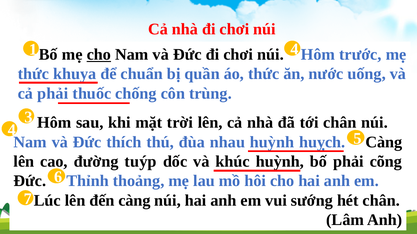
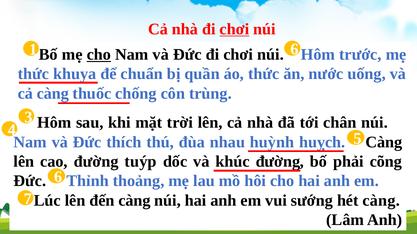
chơi underline: none -> present (234, 29)
1 4: 4 -> 6 (294, 49)
cả phải: phải -> càng (53, 94)
khúc huỳnh: huỳnh -> đường (280, 162)
hét chân: chân -> càng (381, 201)
